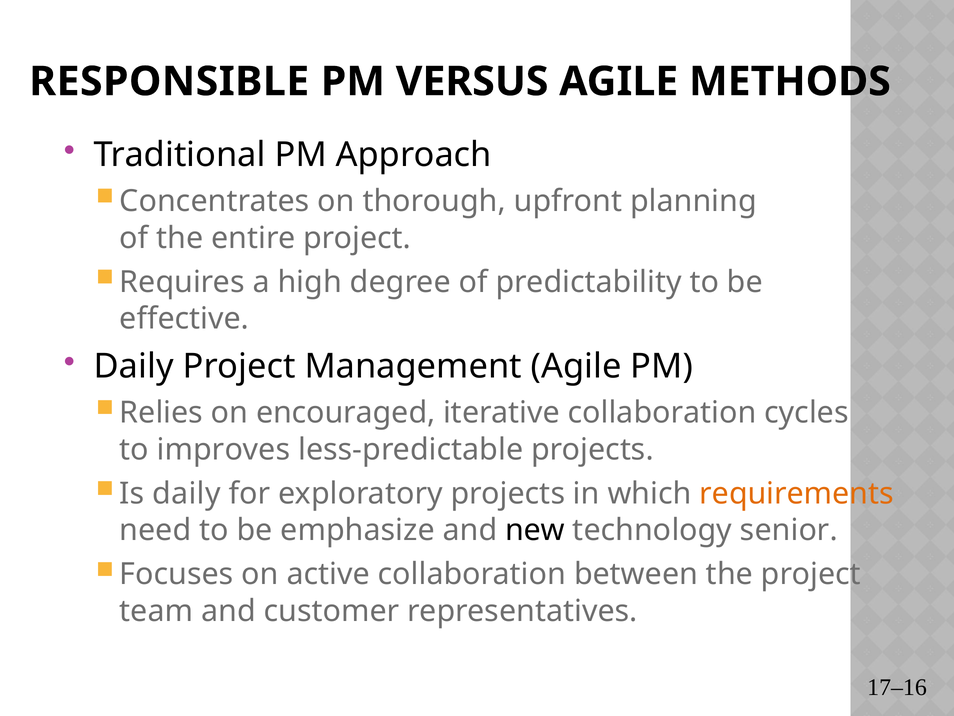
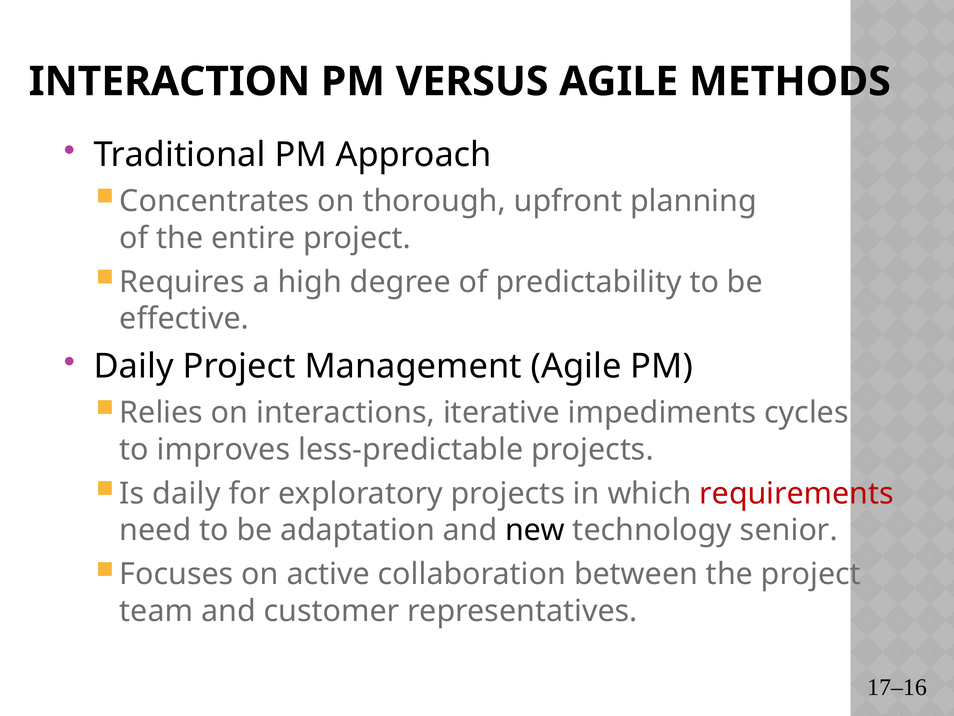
RESPONSIBLE: RESPONSIBLE -> INTERACTION (169, 82)
encouraged: encouraged -> interactions (346, 413)
iterative collaboration: collaboration -> impediments (662, 413)
requirements colour: orange -> red (797, 493)
emphasize: emphasize -> adaptation (358, 530)
